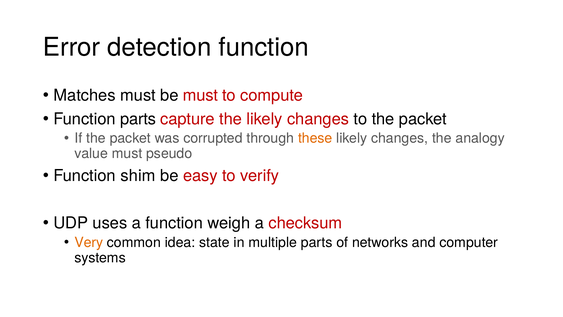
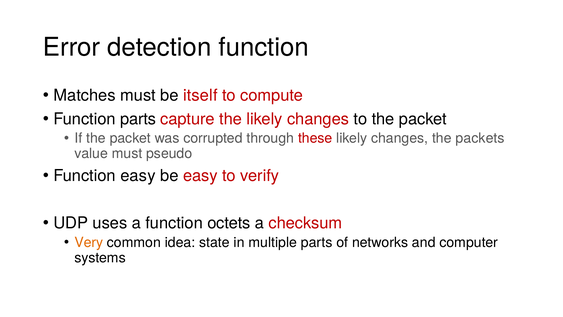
be must: must -> itself (200, 95)
these colour: orange -> red (315, 138)
analogy: analogy -> packets (480, 138)
Function shim: shim -> easy (138, 176)
weigh: weigh -> octets (229, 223)
